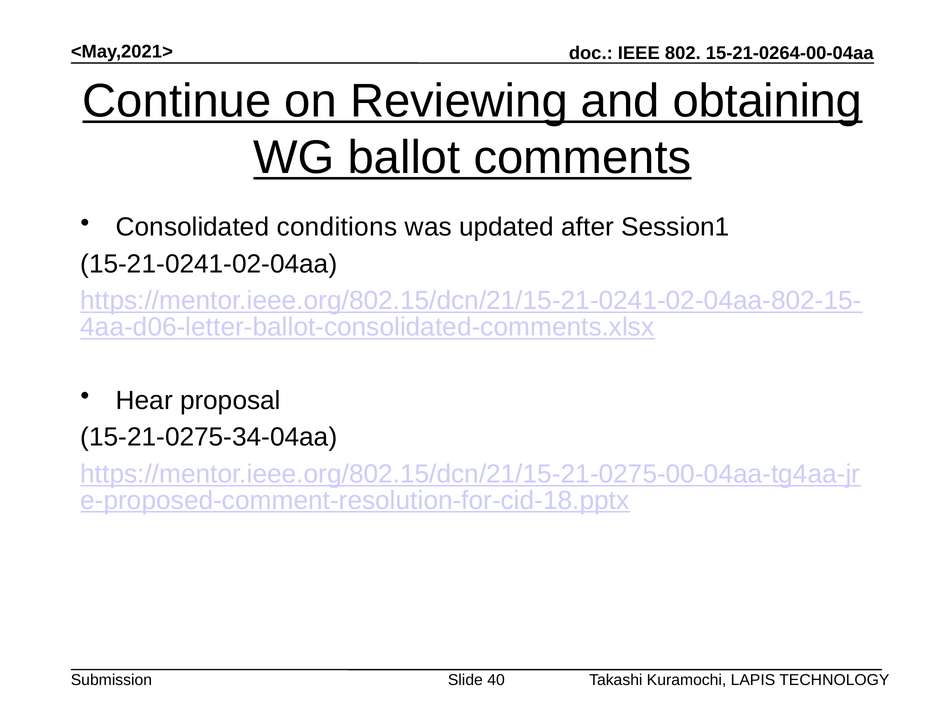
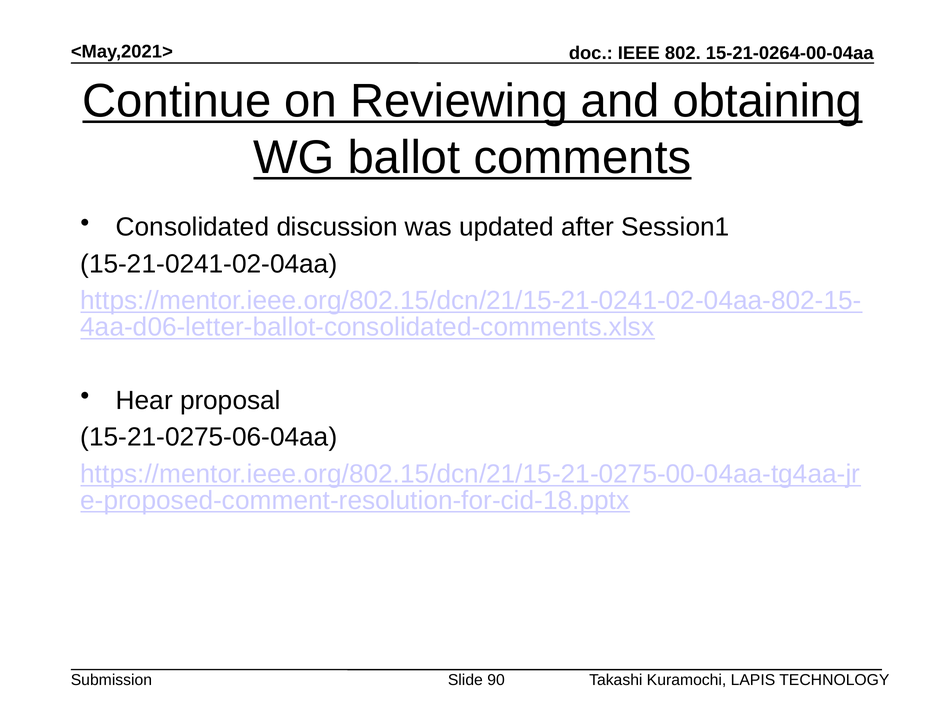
conditions: conditions -> discussion (337, 227)
15-21-0275-34-04aa: 15-21-0275-34-04aa -> 15-21-0275-06-04aa (209, 437)
40: 40 -> 90 (496, 680)
